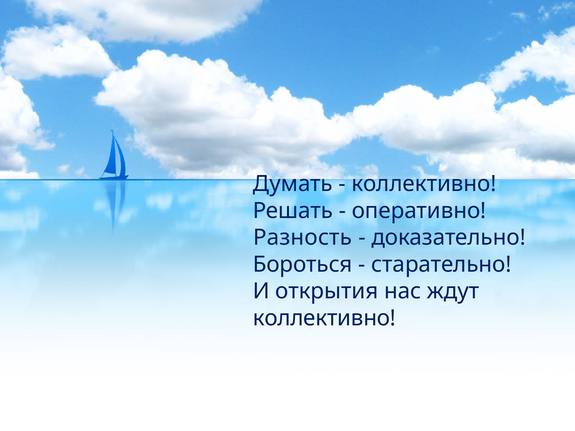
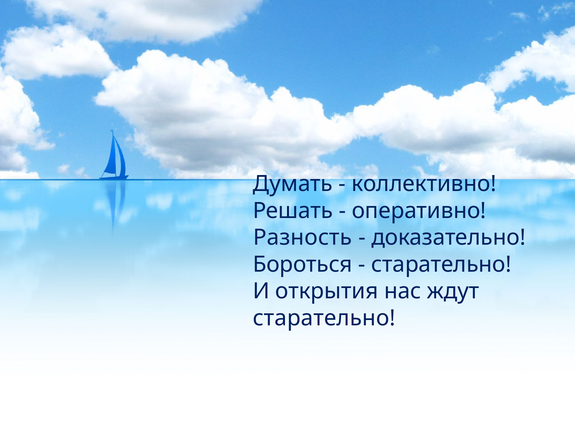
коллективно: коллективно -> старательно (324, 318)
